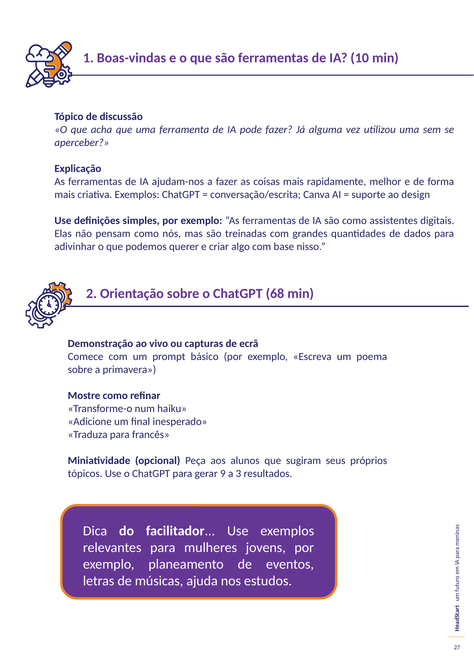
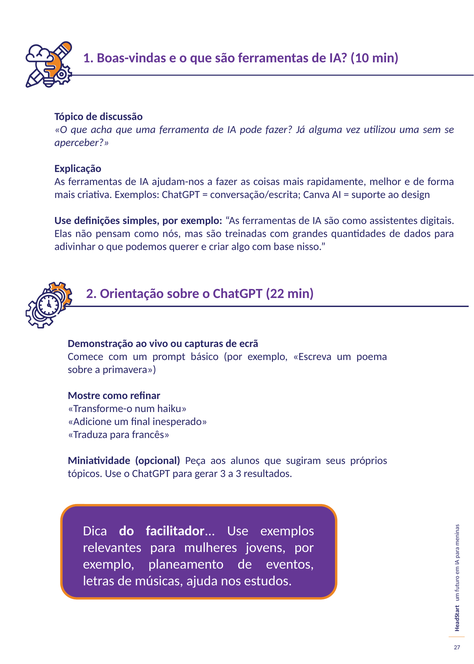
68: 68 -> 22 (275, 294)
gerar 9: 9 -> 3 (223, 474)
